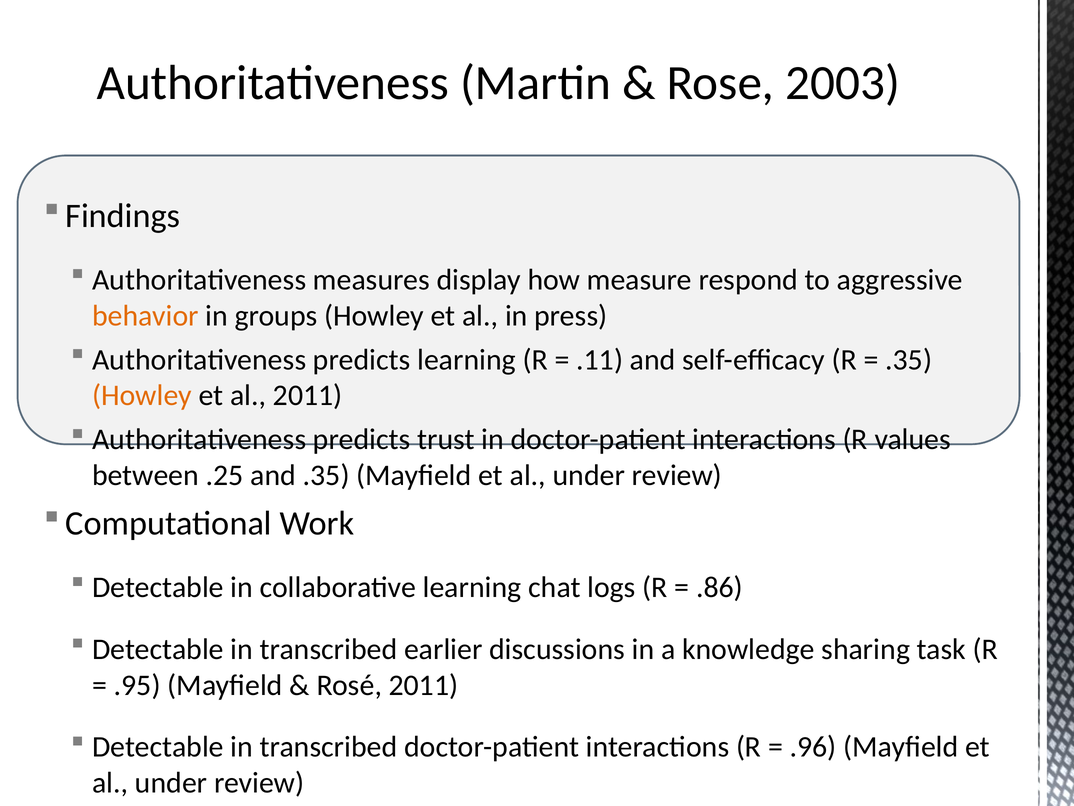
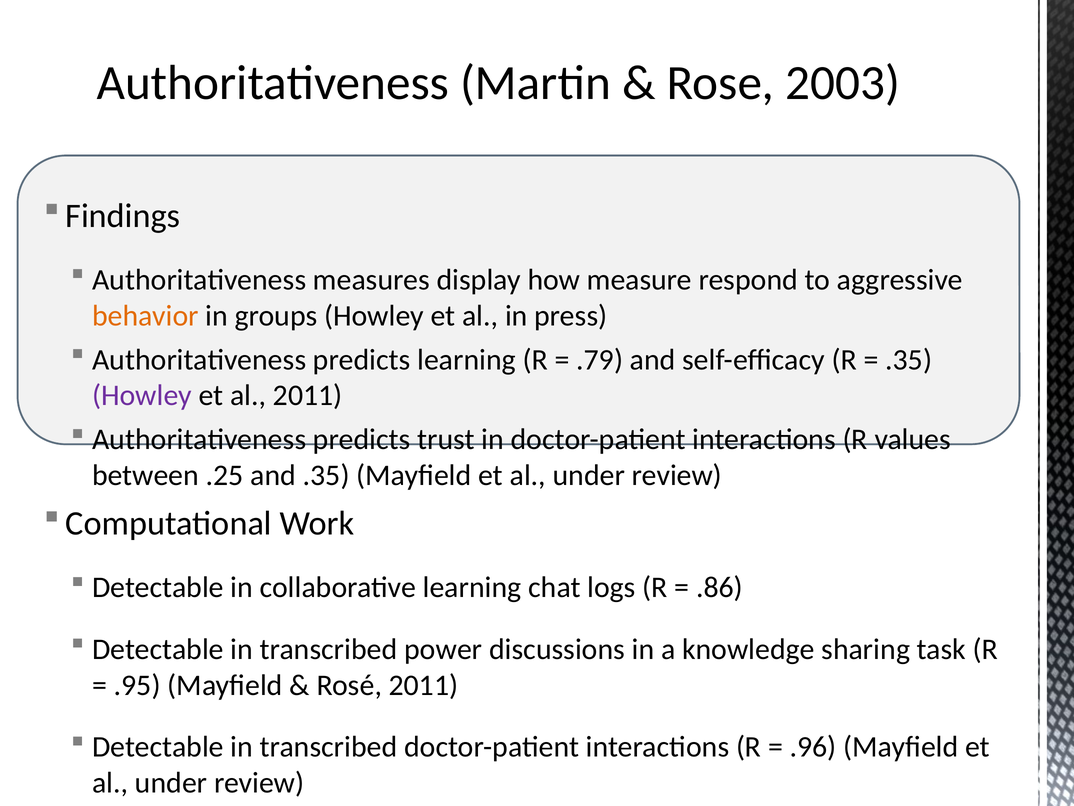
.11: .11 -> .79 (600, 359)
Howley colour: orange -> purple (142, 395)
earlier: earlier -> power (443, 649)
